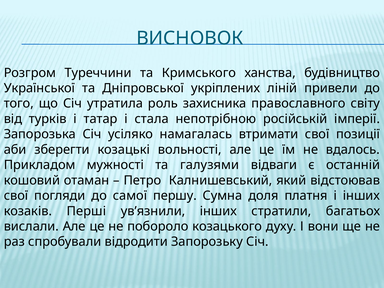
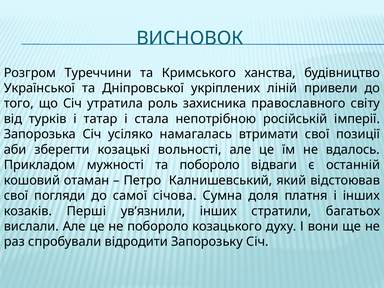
та галузями: галузями -> побороло (210, 165)
першу: першу -> січова (175, 196)
